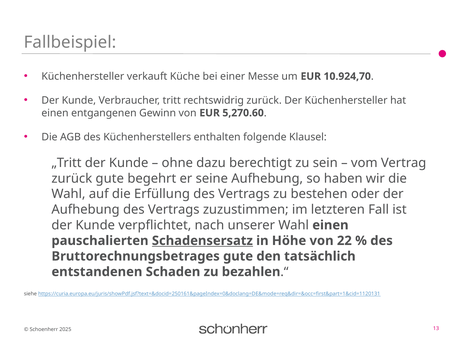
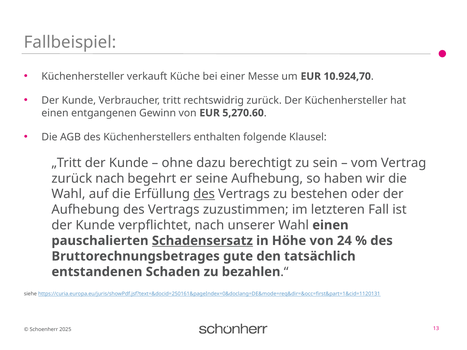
zurück gute: gute -> nach (110, 179)
des underline: none -> present (204, 194)
22: 22 -> 24 (344, 241)
